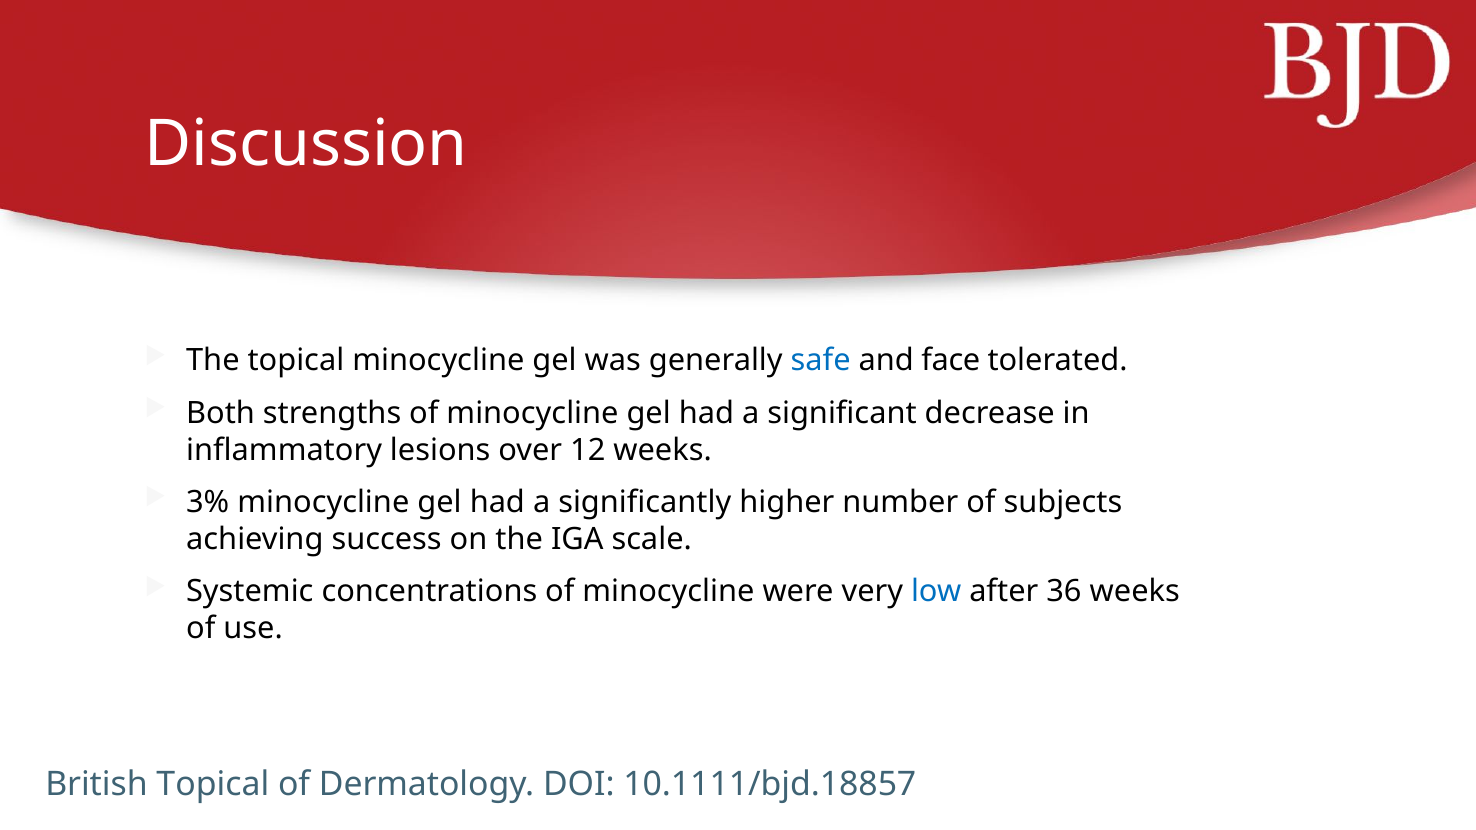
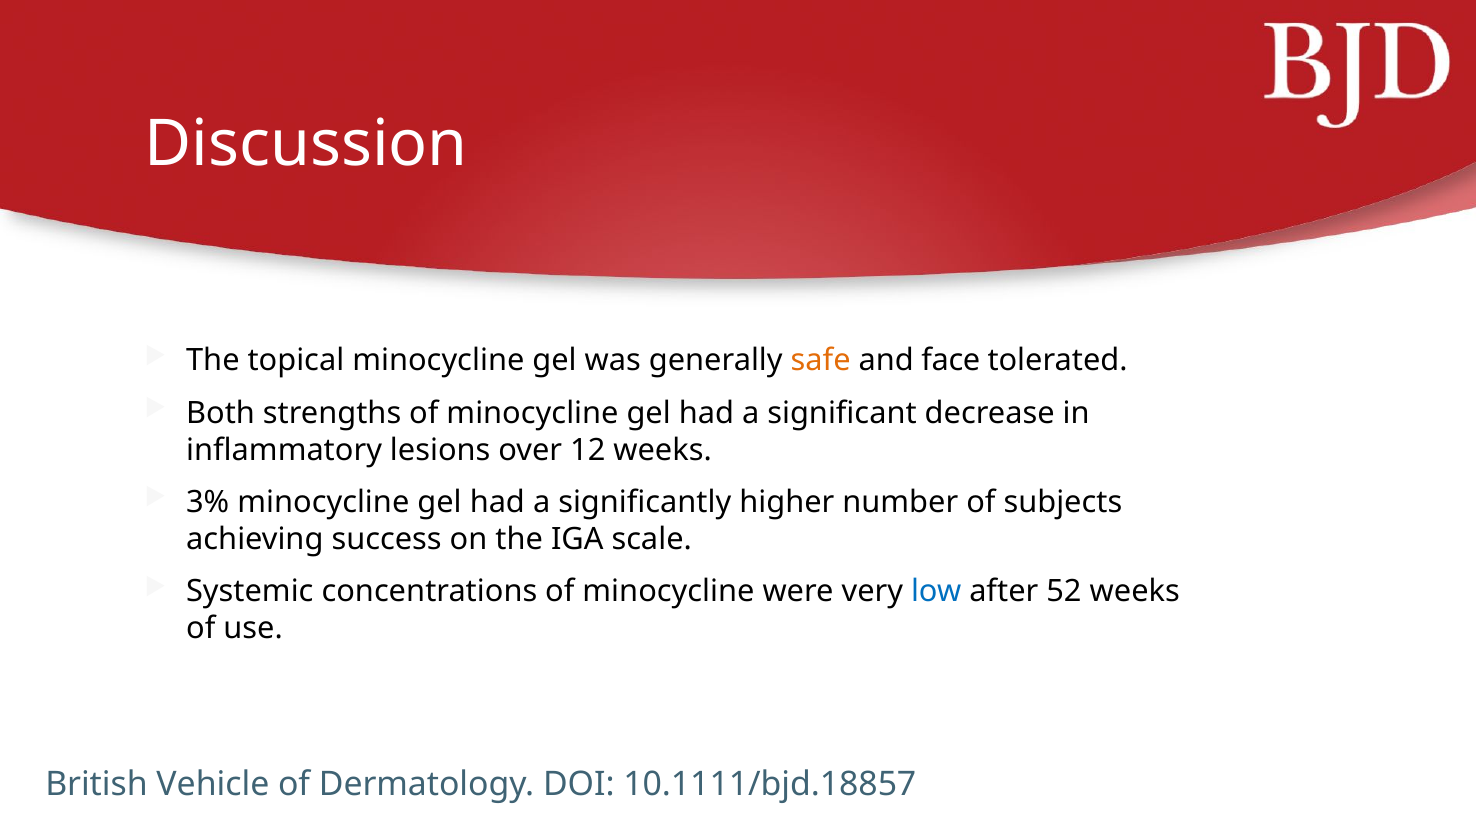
safe colour: blue -> orange (821, 361)
36: 36 -> 52 (1064, 592)
British Topical: Topical -> Vehicle (213, 785)
